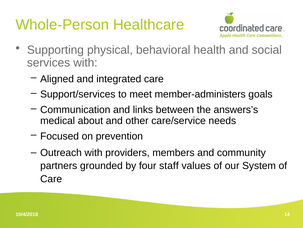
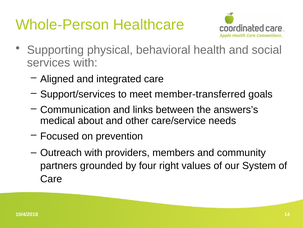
member‐administers: member‐administers -> member‐transferred (200, 94)
staff: staff -> right (169, 165)
